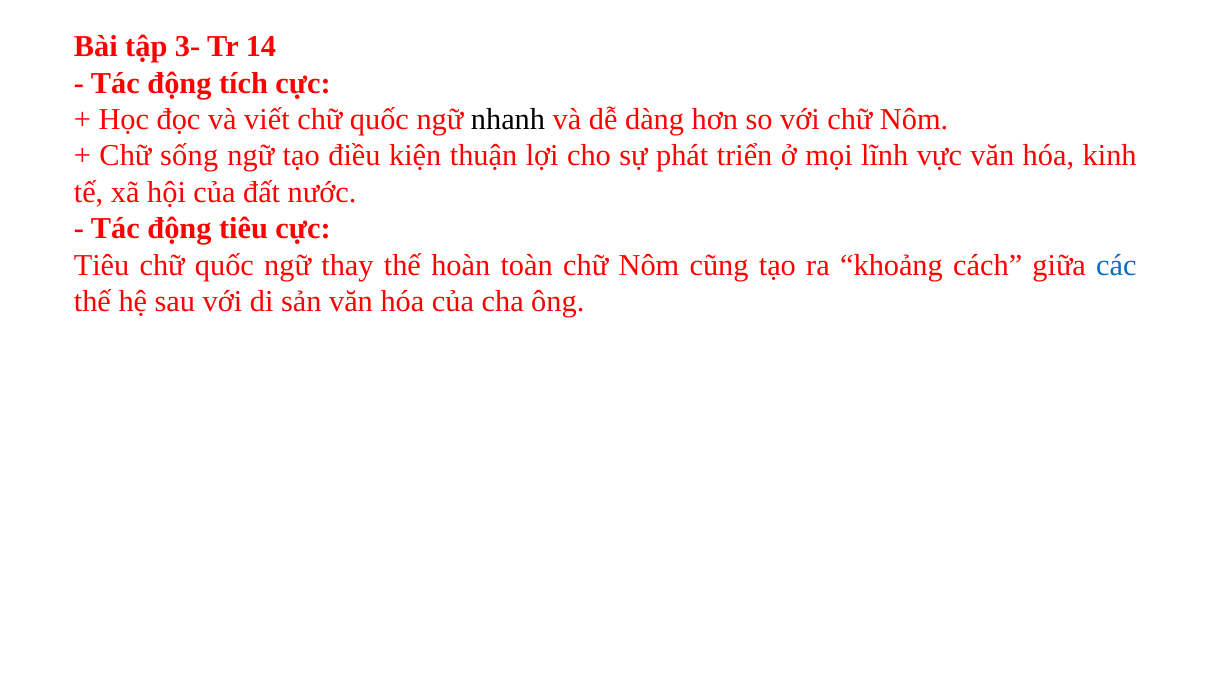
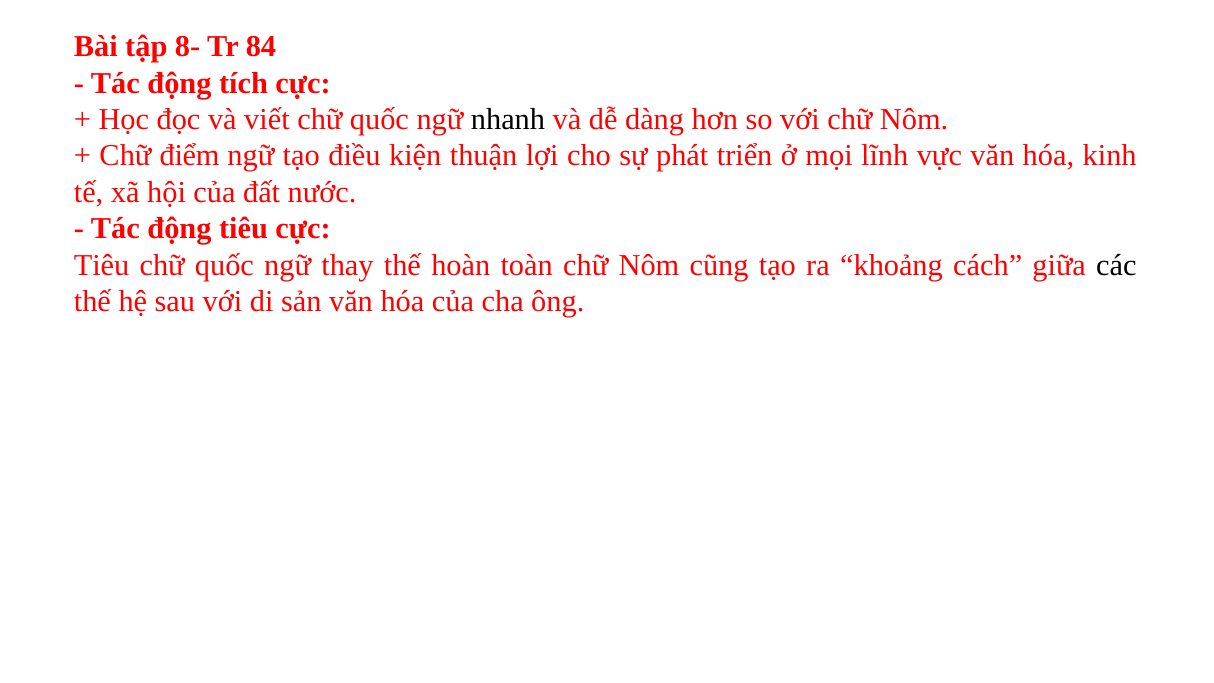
3-: 3- -> 8- (188, 47)
14: 14 -> 84 (261, 47)
sống: sống -> điểm (190, 156)
các colour: blue -> black (1116, 265)
